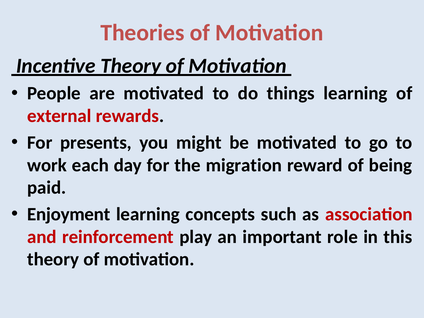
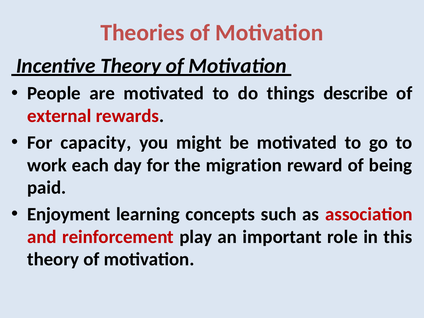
things learning: learning -> describe (356, 93)
presents: presents -> capacity (96, 142)
